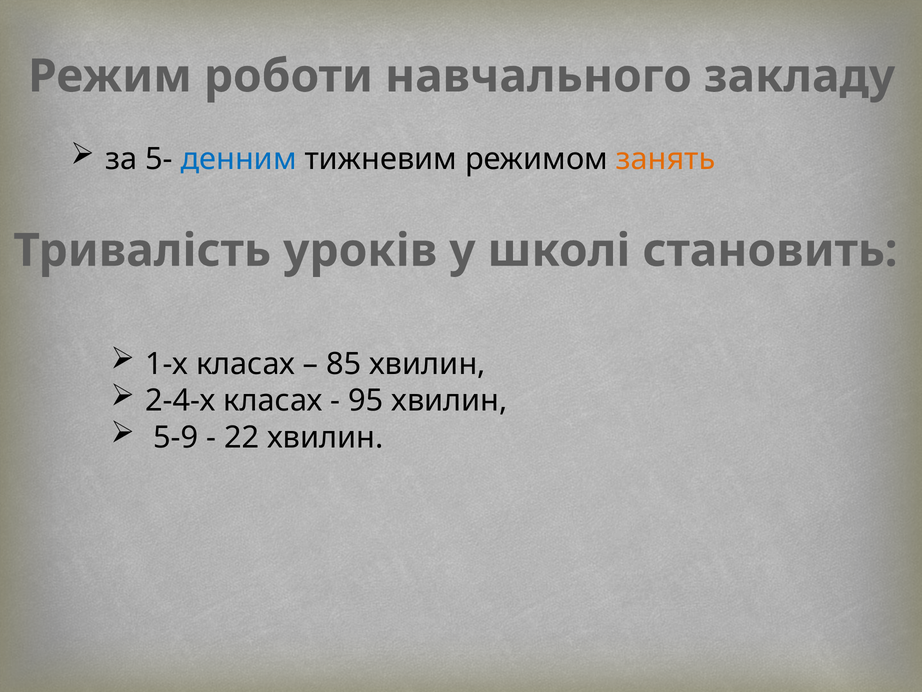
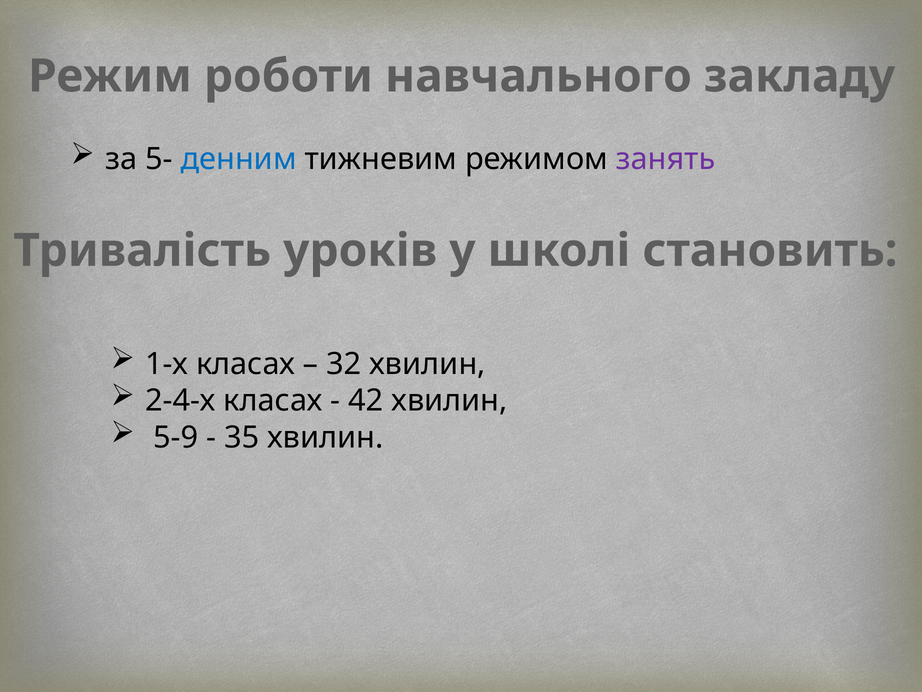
занять colour: orange -> purple (666, 159)
85: 85 -> 32 (344, 364)
95: 95 -> 42 (366, 400)
22: 22 -> 35 (242, 437)
